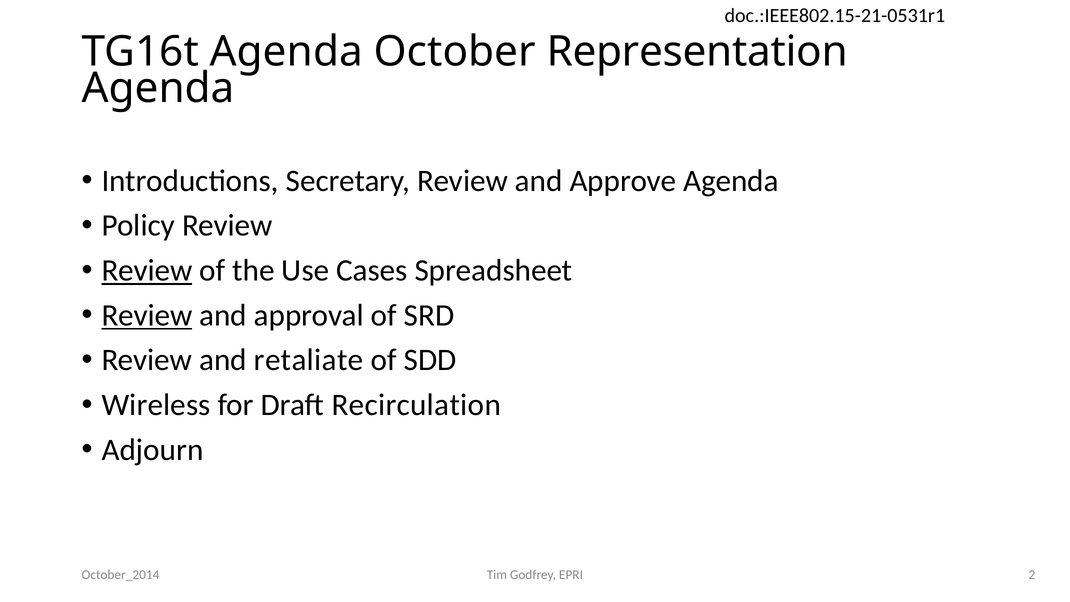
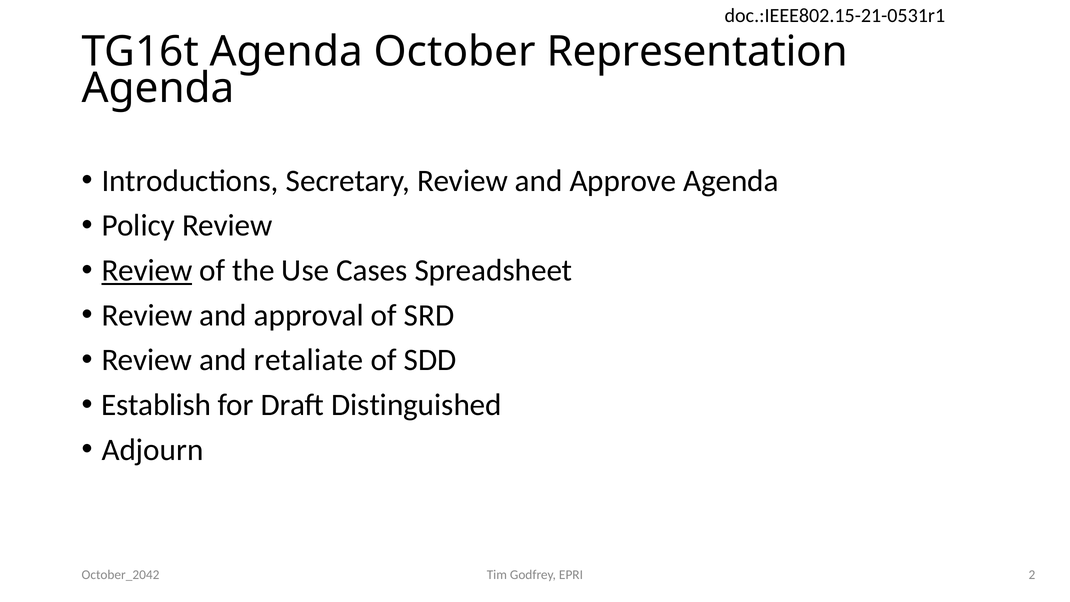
Review underline: present -> none (147, 315)
Wireless: Wireless -> Establish (156, 405)
Recirculation: Recirculation -> Distinguished (416, 405)
October_2014: October_2014 -> October_2042 (120, 575)
